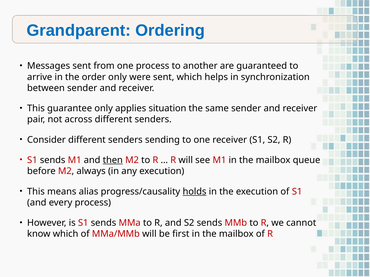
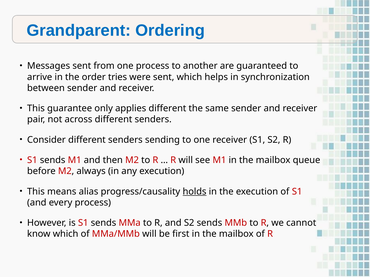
order only: only -> tries (118, 77)
applies situation: situation -> different (167, 109)
then underline: present -> none (113, 160)
